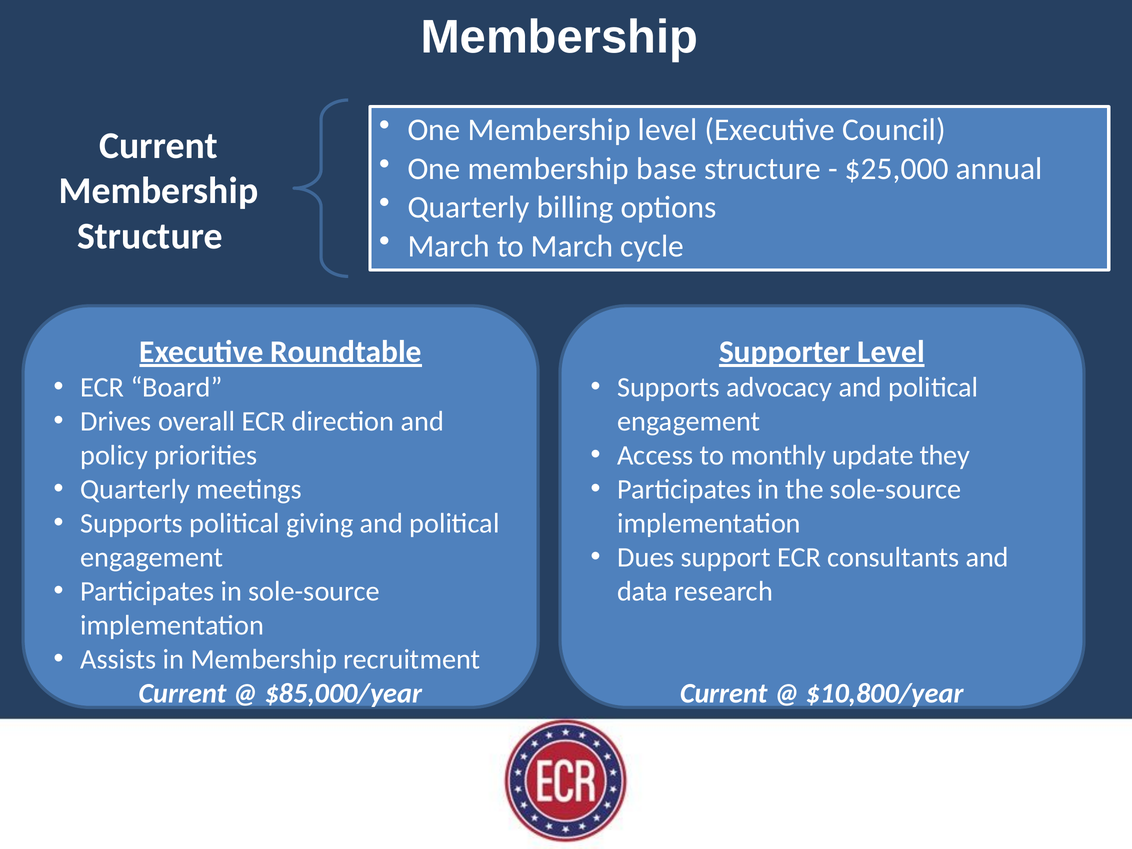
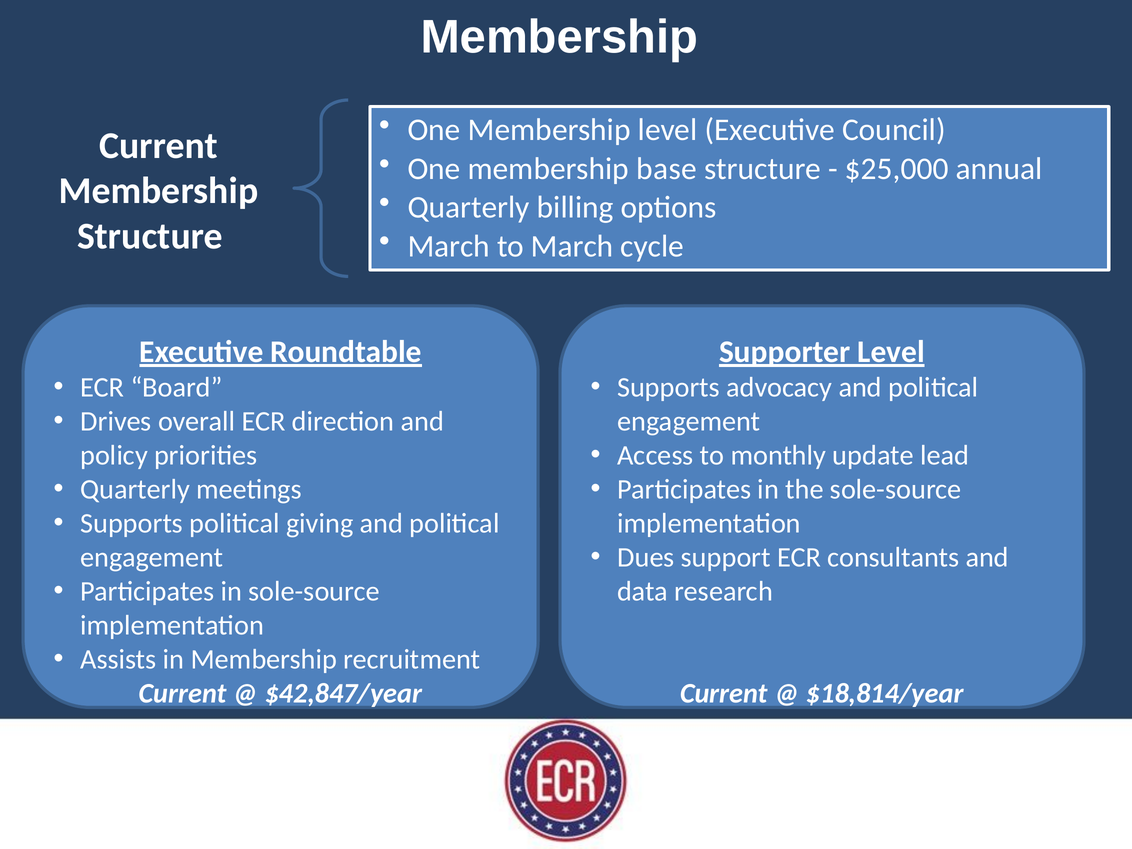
they: they -> lead (945, 456)
$85,000/year: $85,000/year -> $42,847/year (343, 693)
$10,800/year: $10,800/year -> $18,814/year (885, 693)
